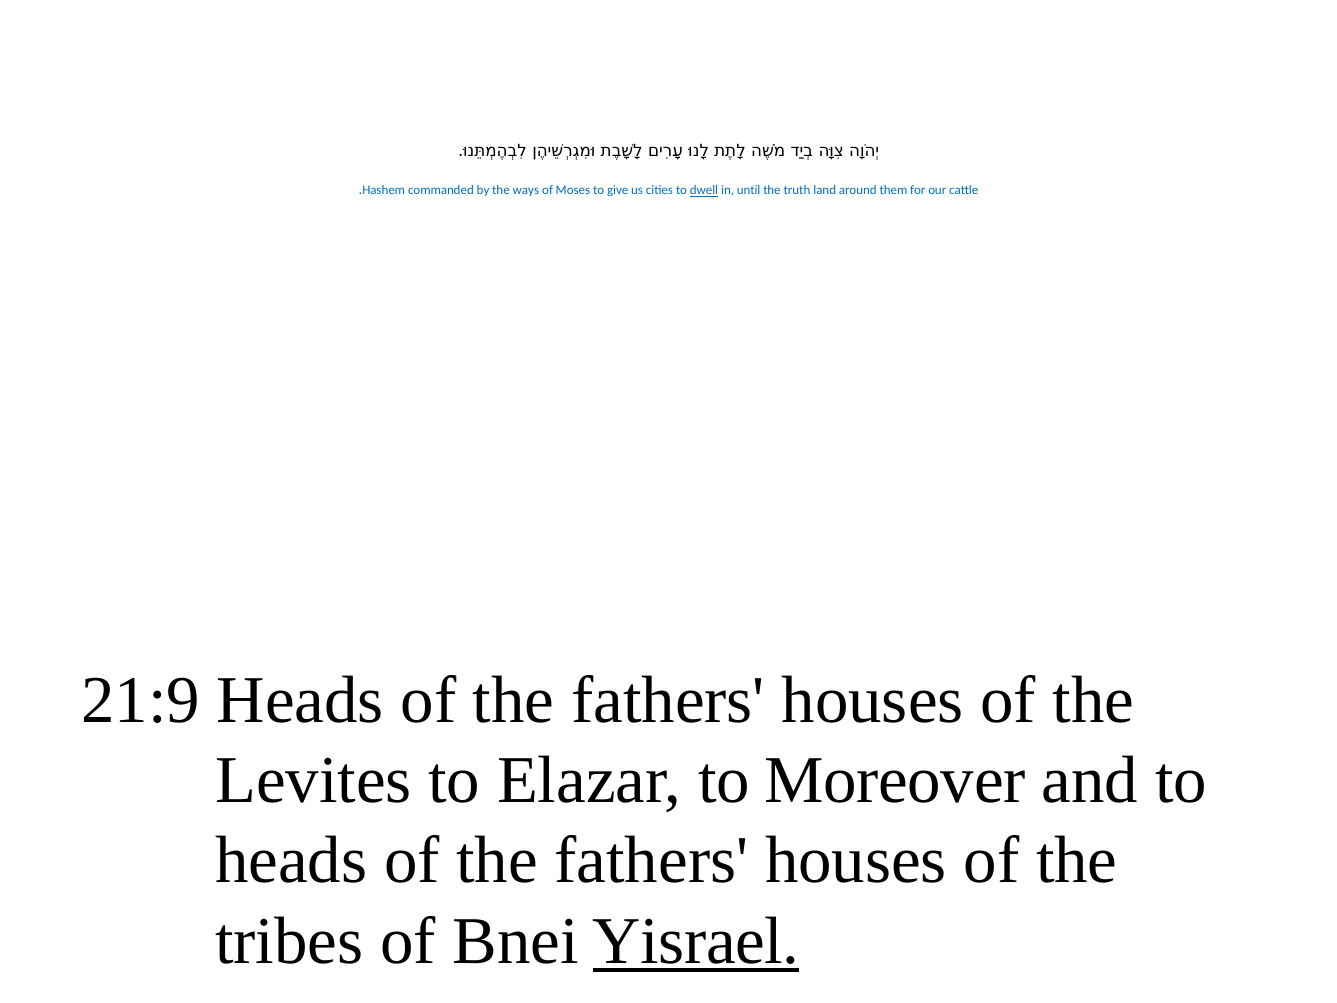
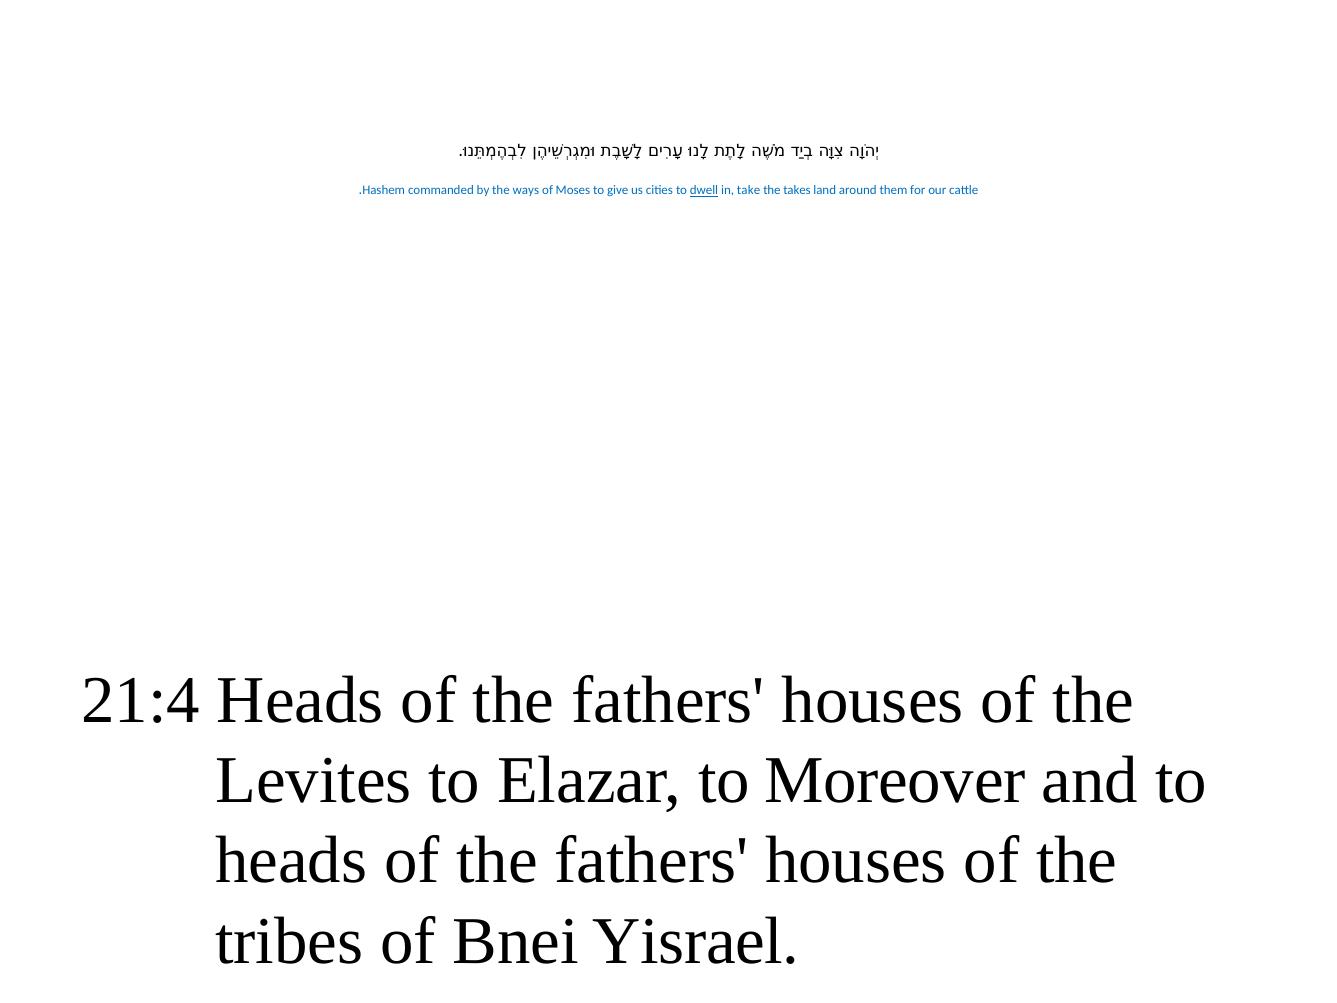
until: until -> take (749, 190)
truth: truth -> takes (797, 190)
21:9: 21:9 -> 21:4 (141, 700)
Yisrael underline: present -> none (696, 941)
